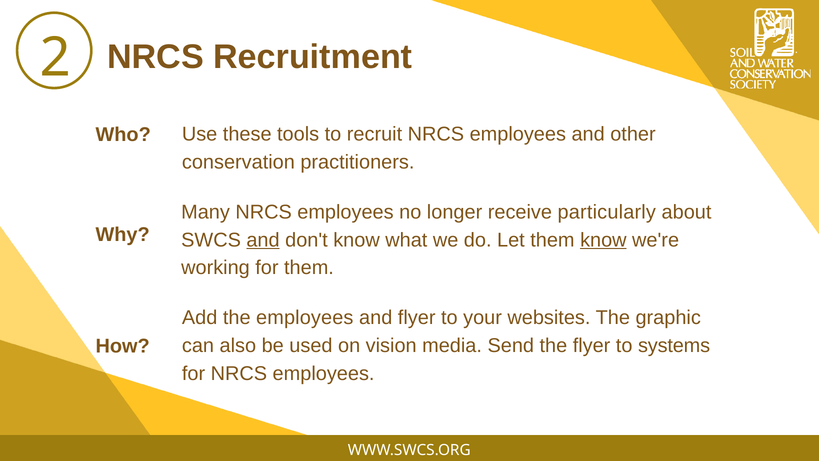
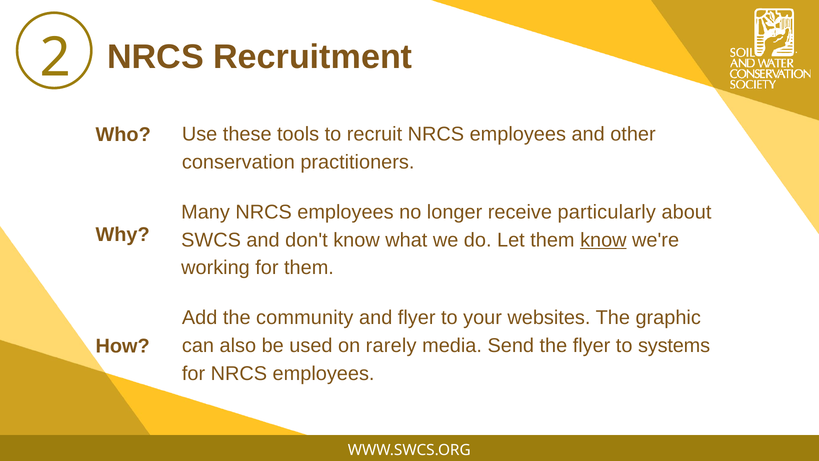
and underline: present -> none (263, 240)
the employees: employees -> community (305, 317)
vision: vision -> rarely (391, 345)
